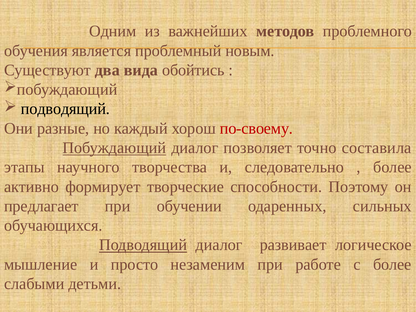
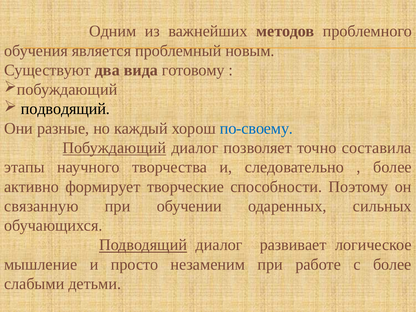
обойтись: обойтись -> готовому (193, 70)
по-своему colour: red -> blue (256, 128)
предлагает: предлагает -> связанную (41, 206)
